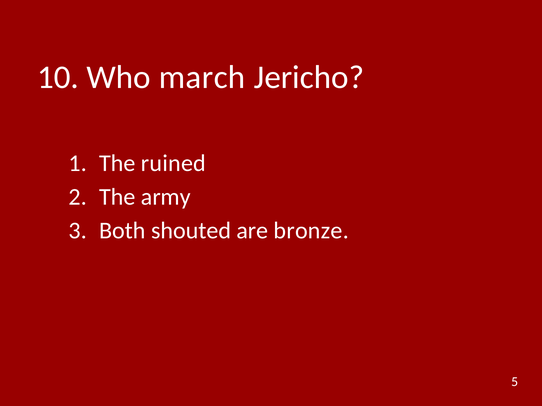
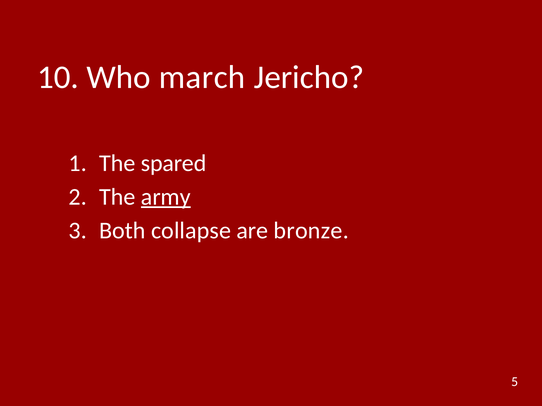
ruined: ruined -> spared (174, 163)
army underline: none -> present (166, 197)
shouted: shouted -> collapse (191, 231)
